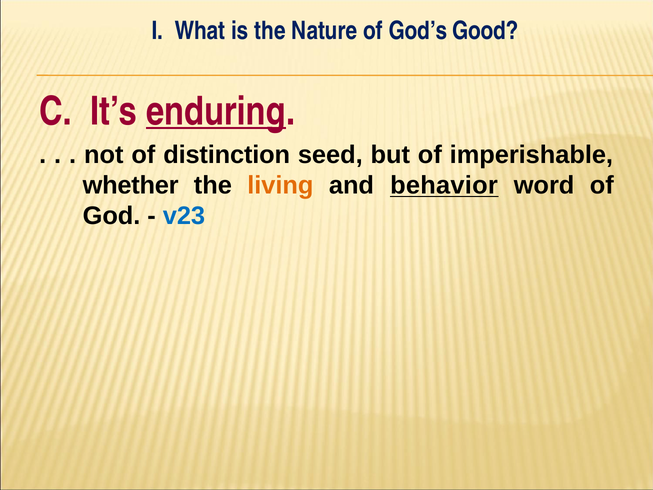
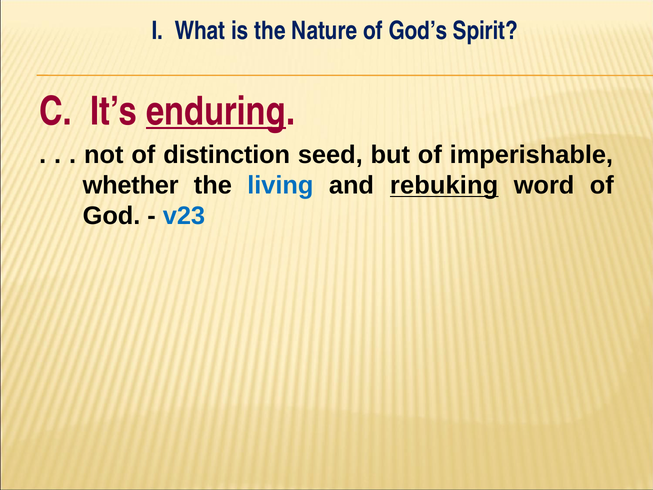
Good: Good -> Spirit (485, 31)
living colour: orange -> blue (280, 185)
behavior: behavior -> rebuking (444, 185)
